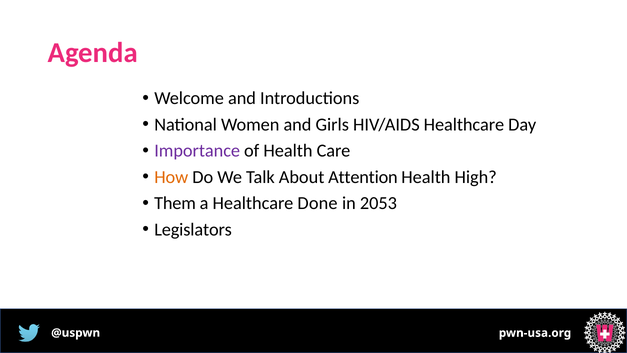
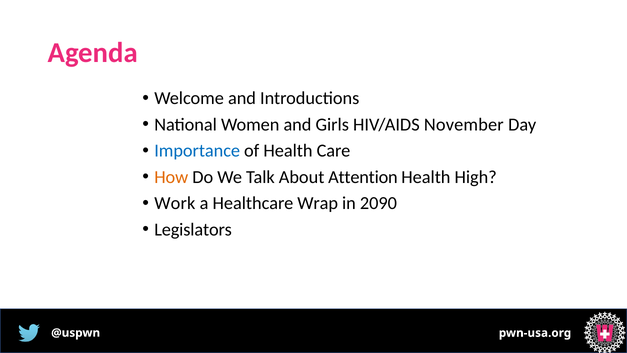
HIV/AIDS Healthcare: Healthcare -> November (464, 124)
Importance colour: purple -> blue (197, 151)
Them: Them -> Work (175, 203)
Done: Done -> Wrap (318, 203)
2053: 2053 -> 2090 (378, 203)
